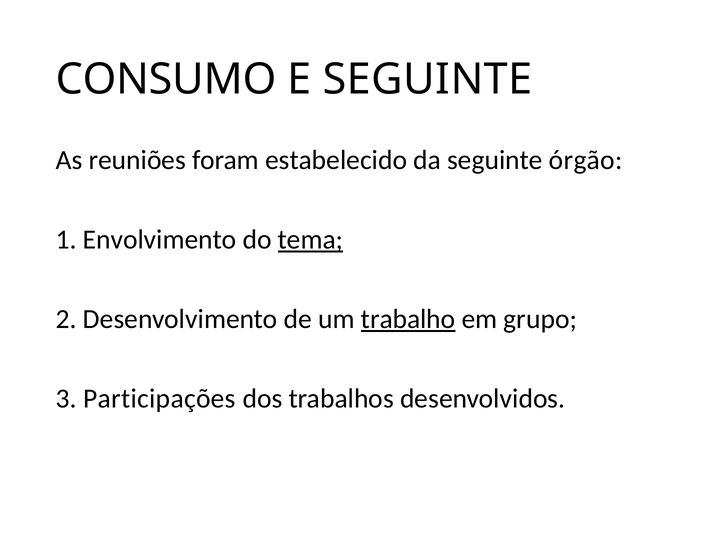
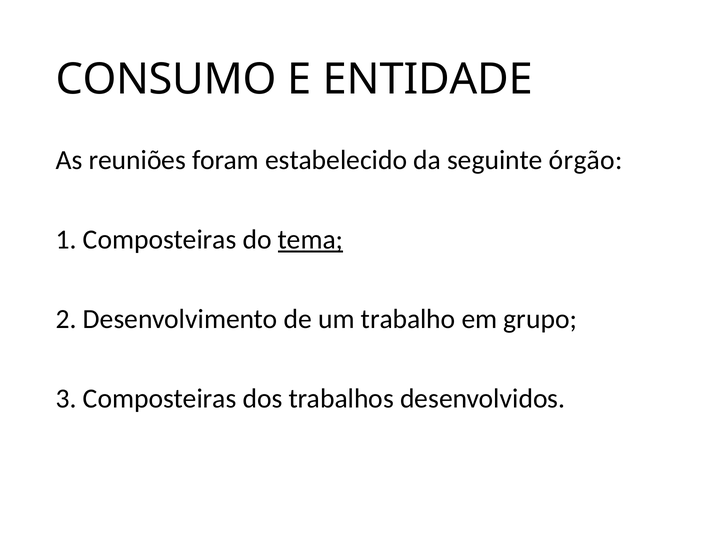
E SEGUINTE: SEGUINTE -> ENTIDADE (428, 80)
1 Envolvimento: Envolvimento -> Composteiras (160, 239)
trabalho underline: present -> none (408, 319)
3 Participações: Participações -> Composteiras (160, 398)
